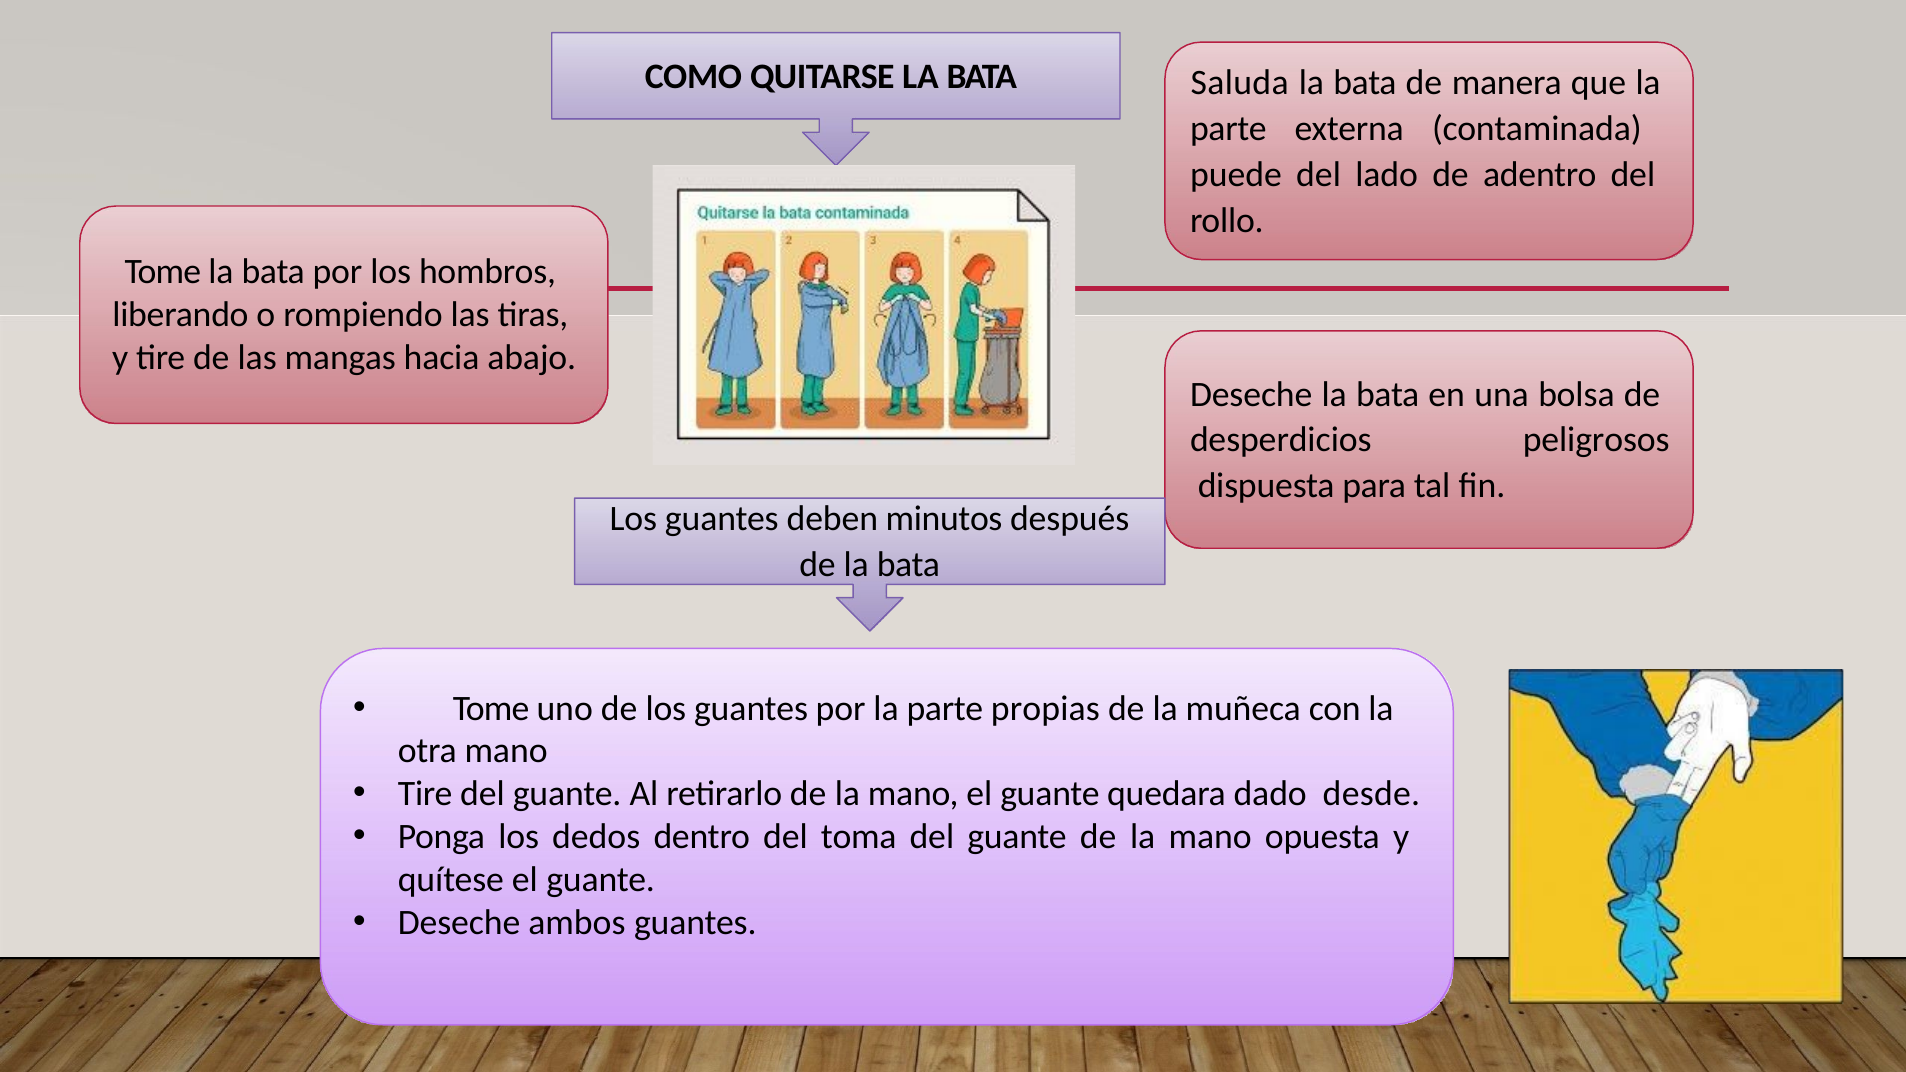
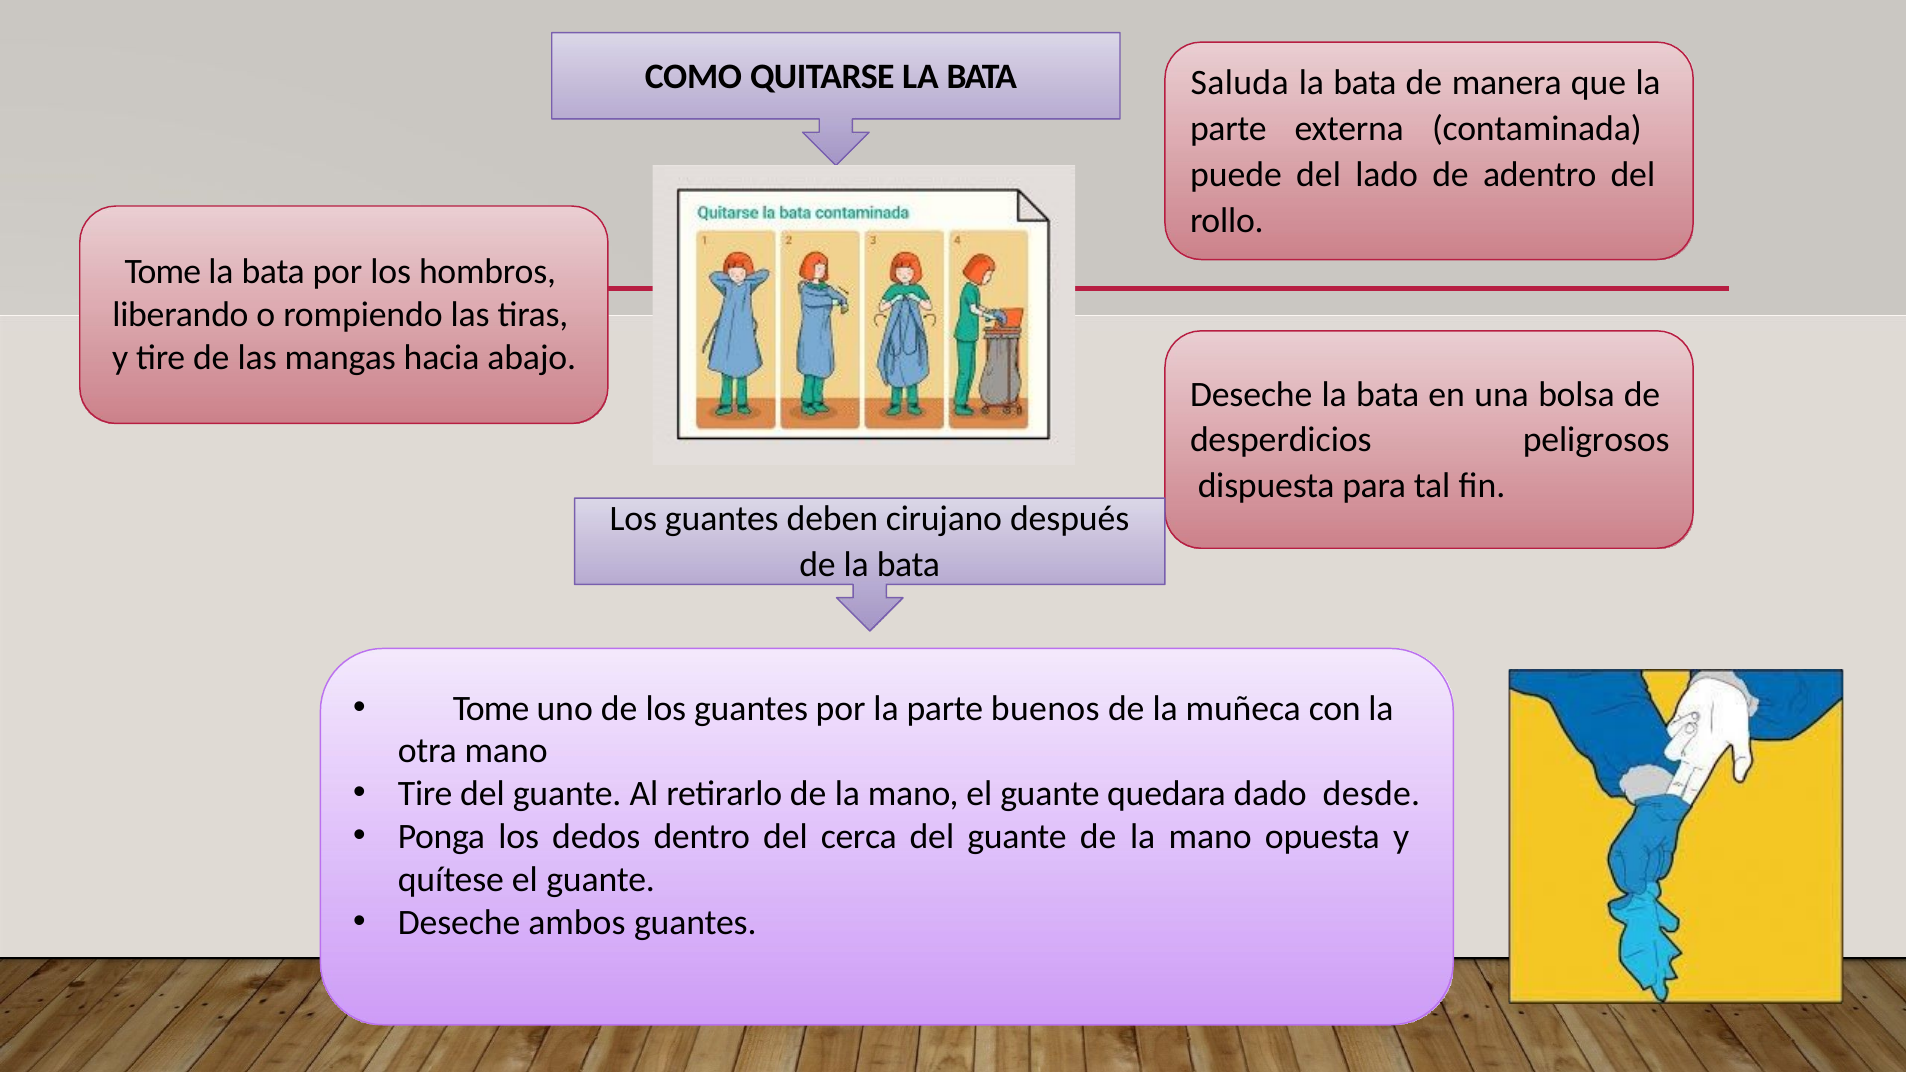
minutos: minutos -> cirujano (944, 519)
propias: propias -> buenos (1045, 708)
toma: toma -> cerca (859, 837)
